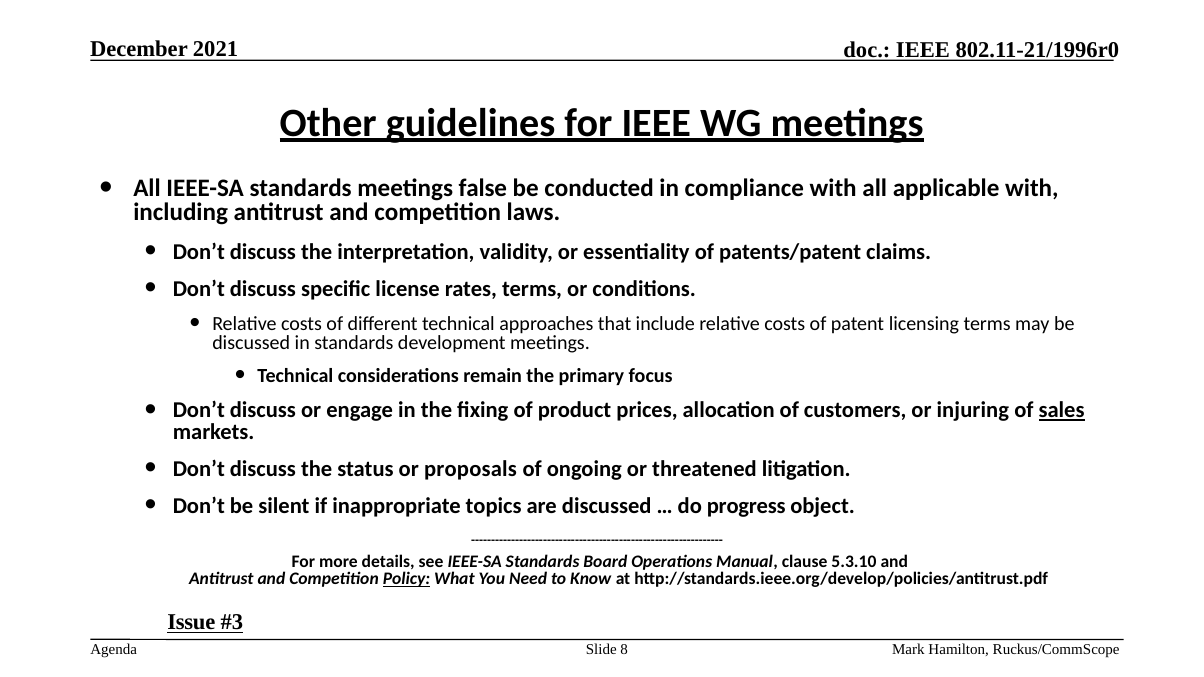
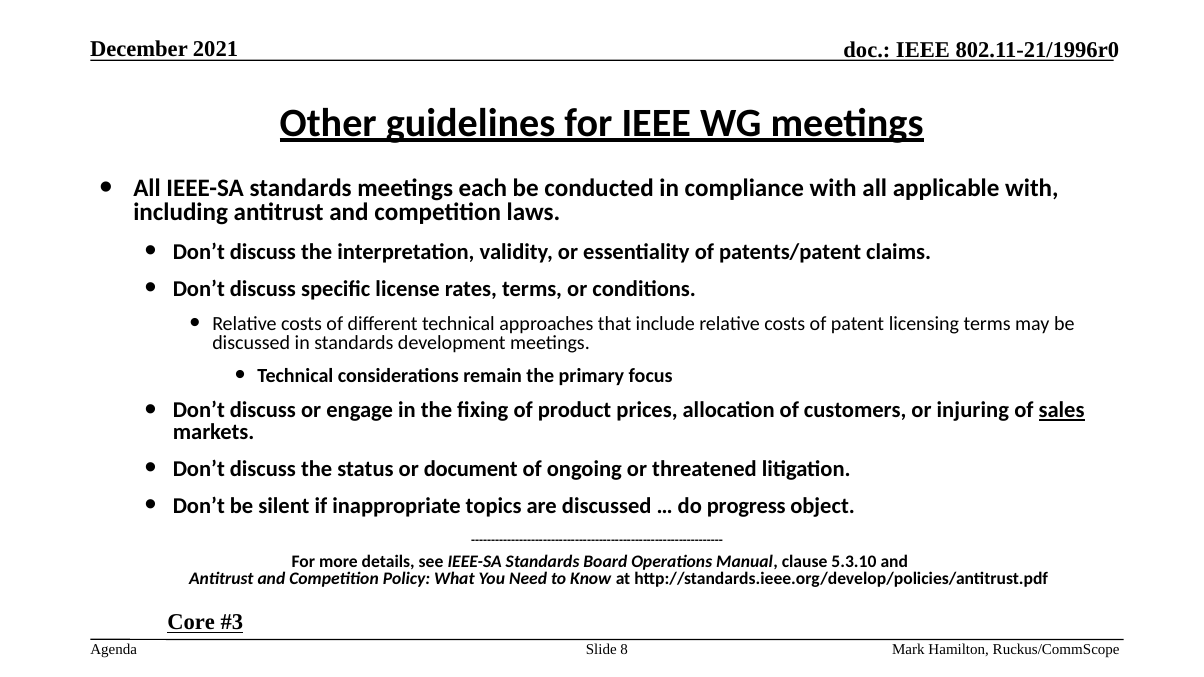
false: false -> each (483, 188)
proposals: proposals -> document (471, 469)
Policy underline: present -> none (406, 579)
Issue: Issue -> Core (191, 623)
